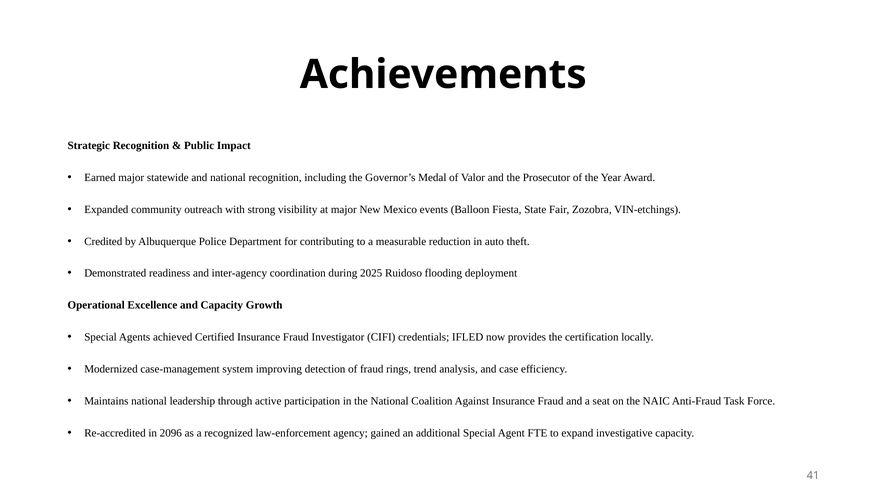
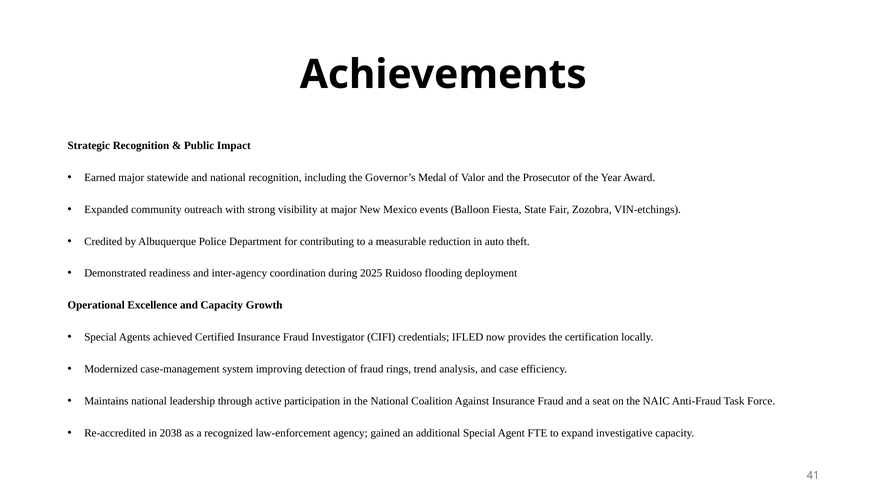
2096: 2096 -> 2038 (171, 433)
